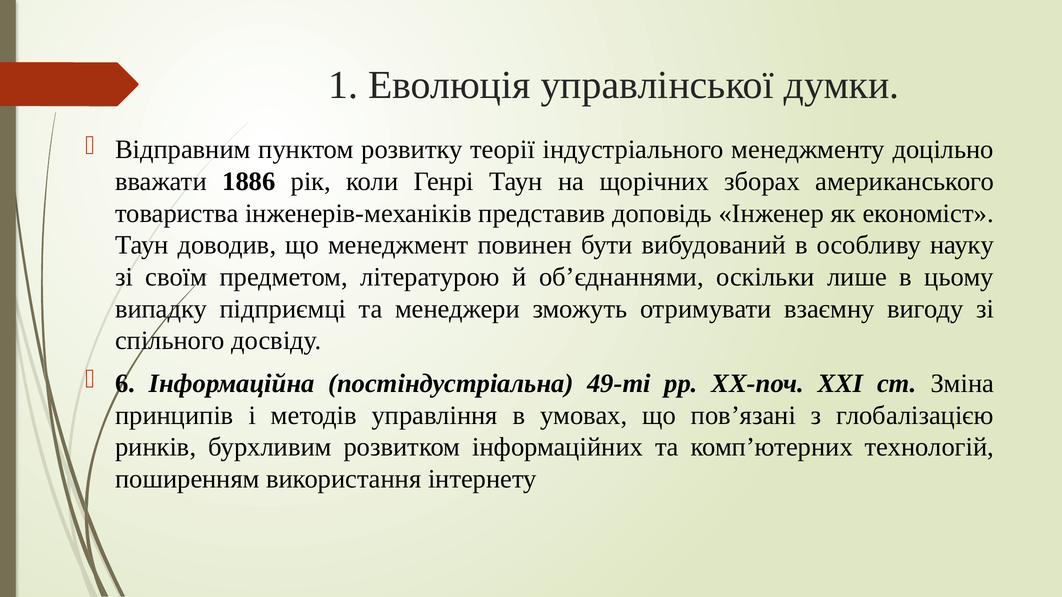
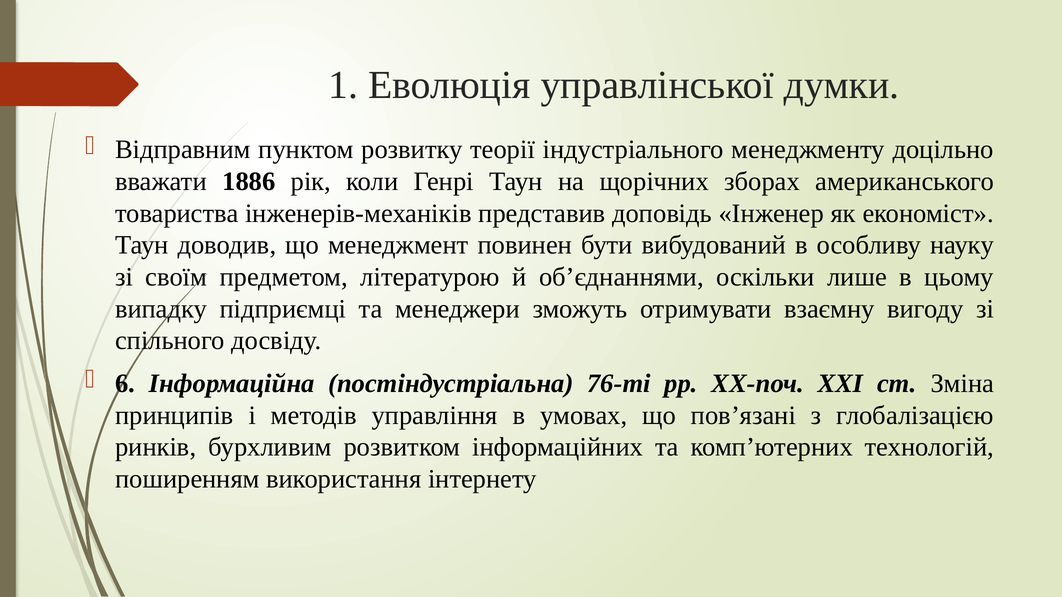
49-ті: 49-ті -> 76-ті (619, 384)
